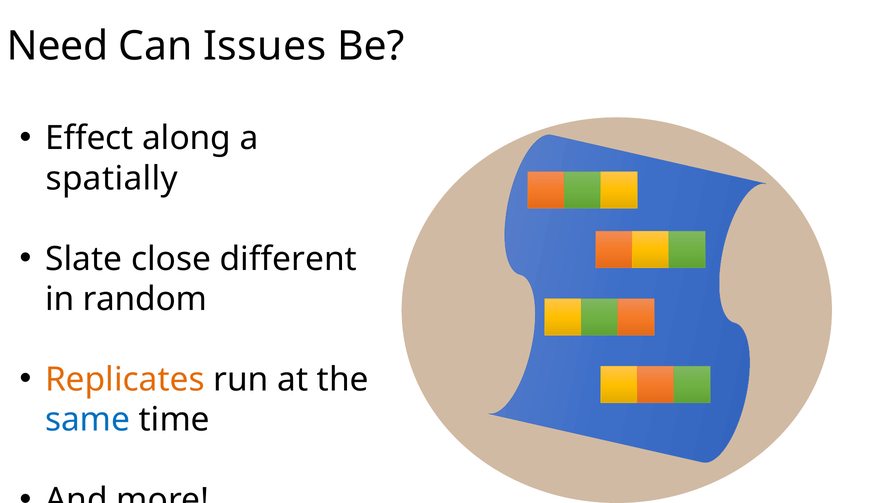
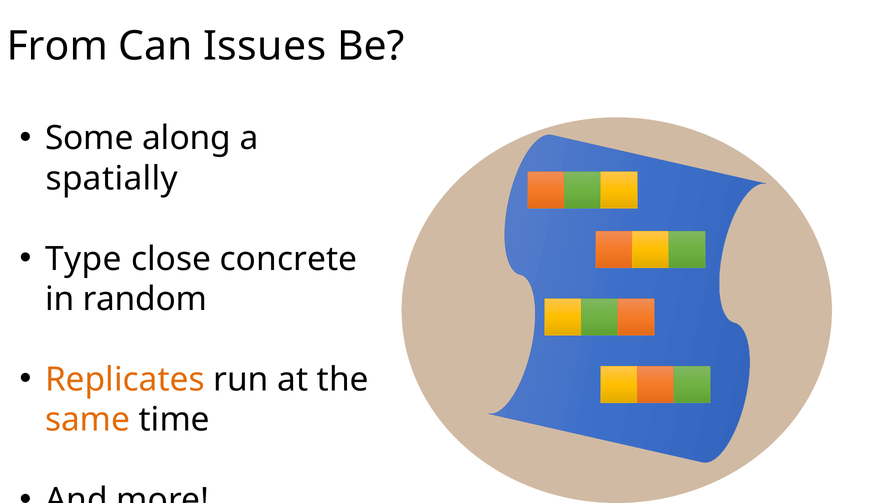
Need: Need -> From (57, 46)
Effect: Effect -> Some (89, 138)
Slate: Slate -> Type (84, 259)
different: different -> concrete (288, 259)
same colour: blue -> orange (88, 420)
